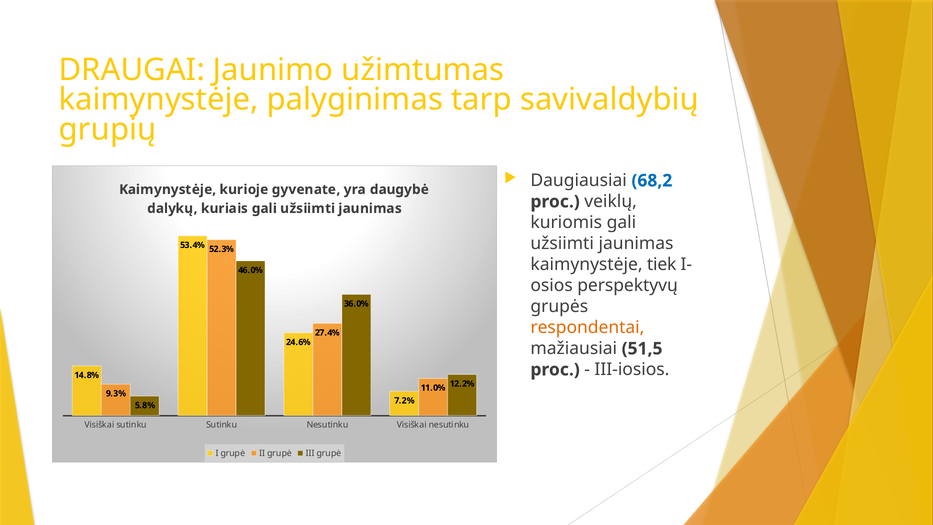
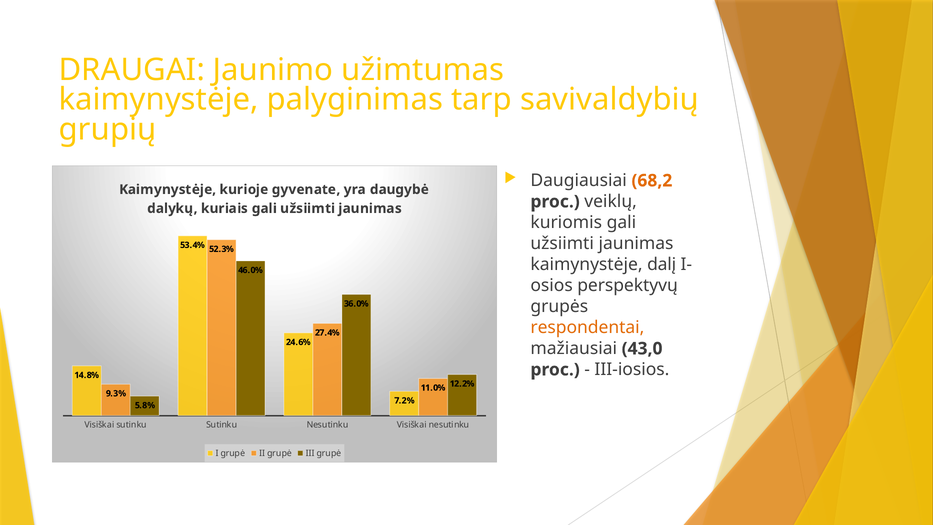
68,2 colour: blue -> orange (652, 181)
tiek: tiek -> dalį (662, 265)
51,5: 51,5 -> 43,0 (642, 349)
